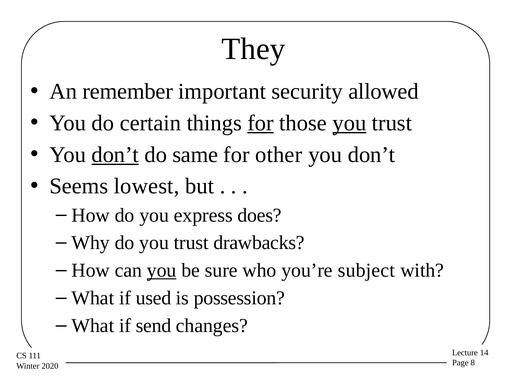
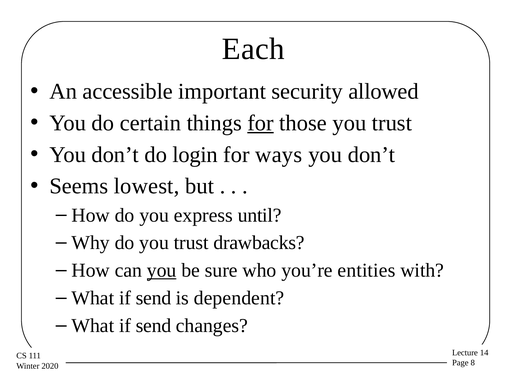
They: They -> Each (253, 49)
remember: remember -> accessible (128, 92)
you underline: present -> none (349, 123)
don’t underline: present -> none (115, 155)
same: same -> login (195, 155)
other: other -> ways (279, 155)
does: does -> until (260, 215)
subject: subject -> entities (366, 271)
used: used -> send (154, 298)
possession: possession -> dependent (239, 298)
